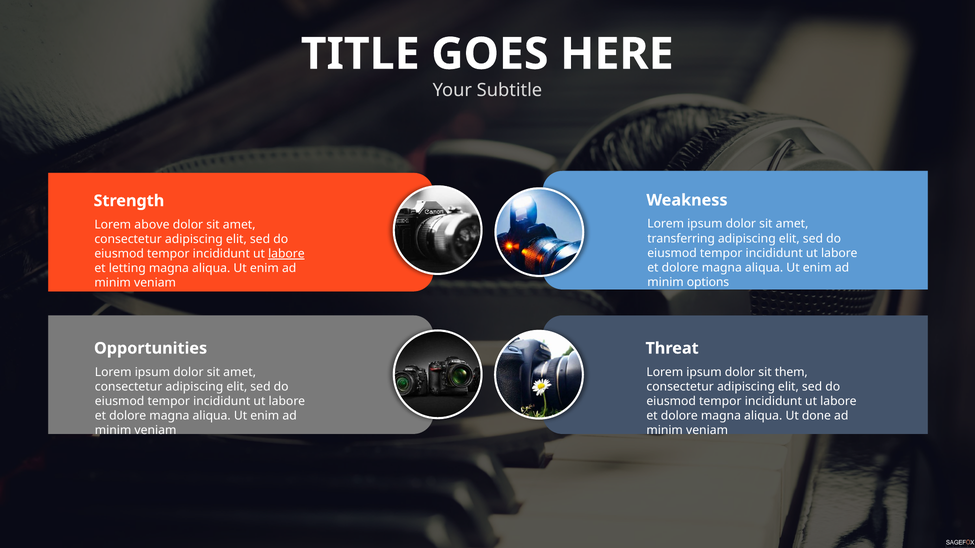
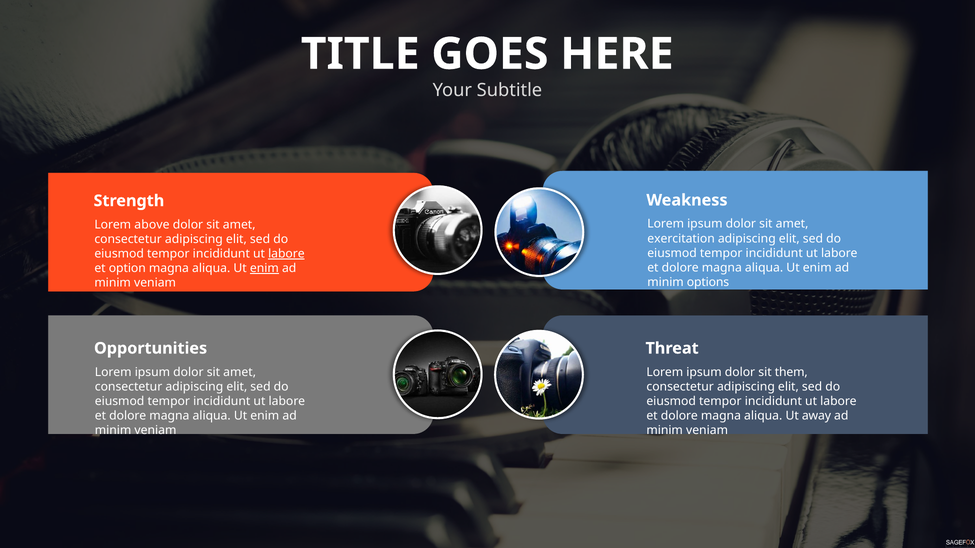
transferring: transferring -> exercitation (681, 239)
letting: letting -> option (127, 269)
enim underline: none -> present (264, 269)
done: done -> away (816, 416)
